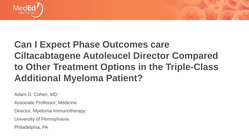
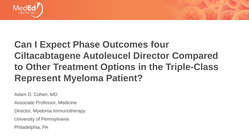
care: care -> four (160, 45)
Additional: Additional -> Represent (38, 78)
